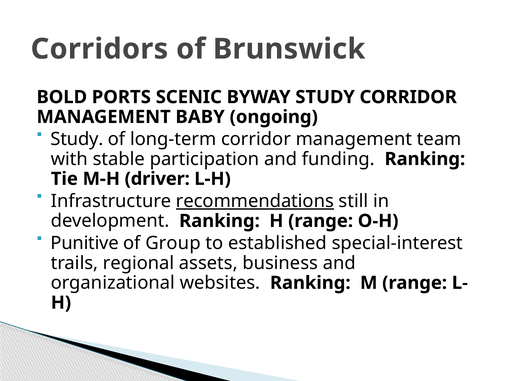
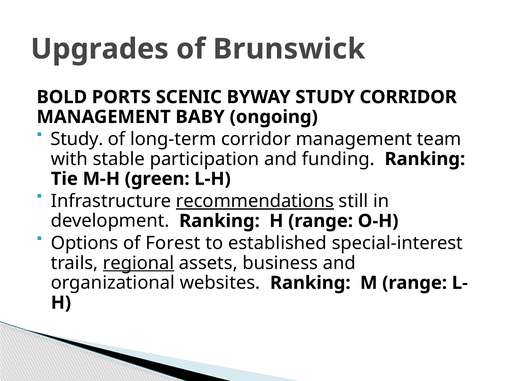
Corridors: Corridors -> Upgrades (100, 49)
driver: driver -> green (157, 179)
Punitive: Punitive -> Options (85, 244)
Group: Group -> Forest (173, 244)
regional underline: none -> present (139, 264)
